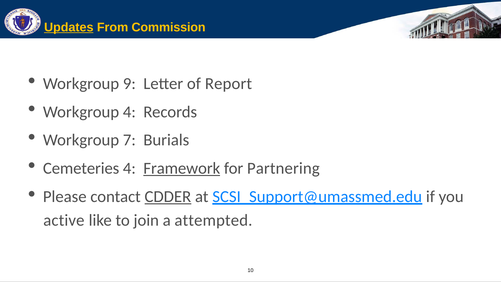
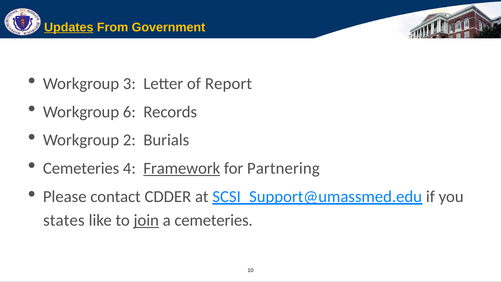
Commission: Commission -> Government (169, 27)
9: 9 -> 3 (129, 83)
Workgroup 4: 4 -> 6 (129, 112)
7: 7 -> 2 (129, 140)
CDDER underline: present -> none (168, 197)
active: active -> states (64, 220)
join underline: none -> present (146, 220)
a attempted: attempted -> cemeteries (214, 220)
